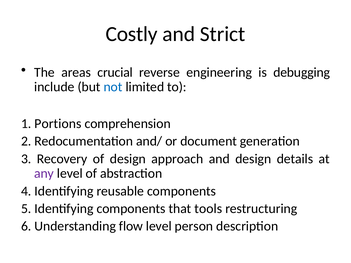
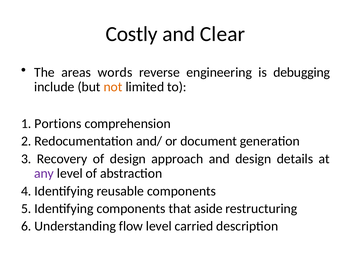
Strict: Strict -> Clear (223, 34)
crucial: crucial -> words (115, 72)
not colour: blue -> orange (113, 87)
tools: tools -> aside (208, 209)
person: person -> carried (194, 226)
